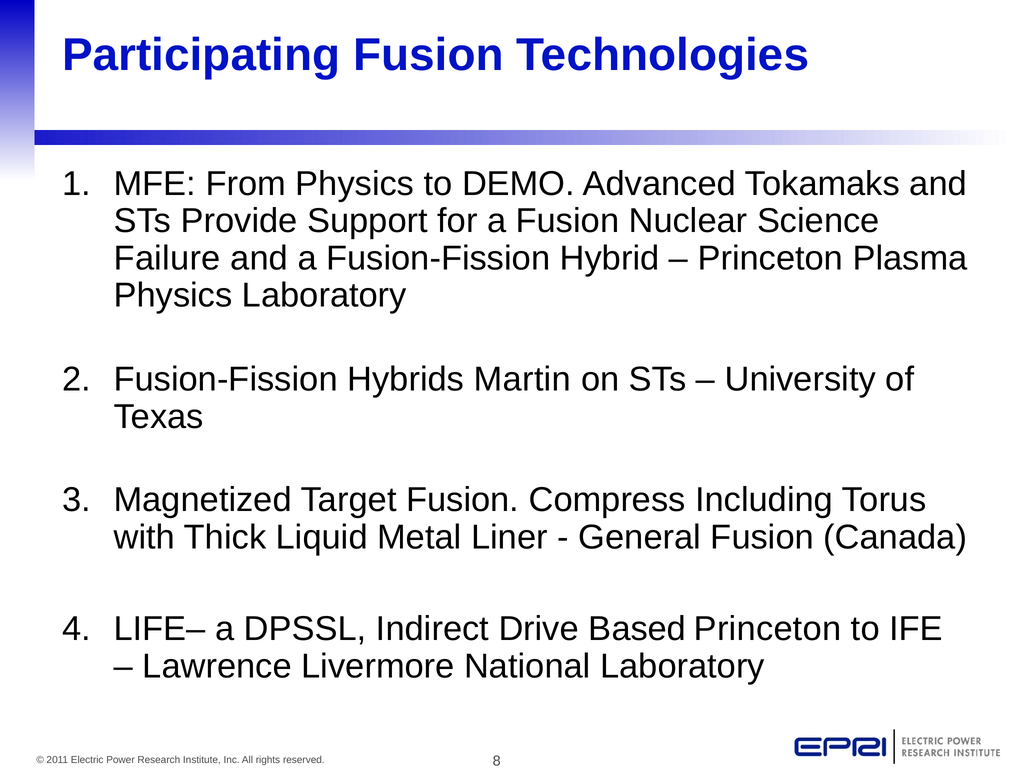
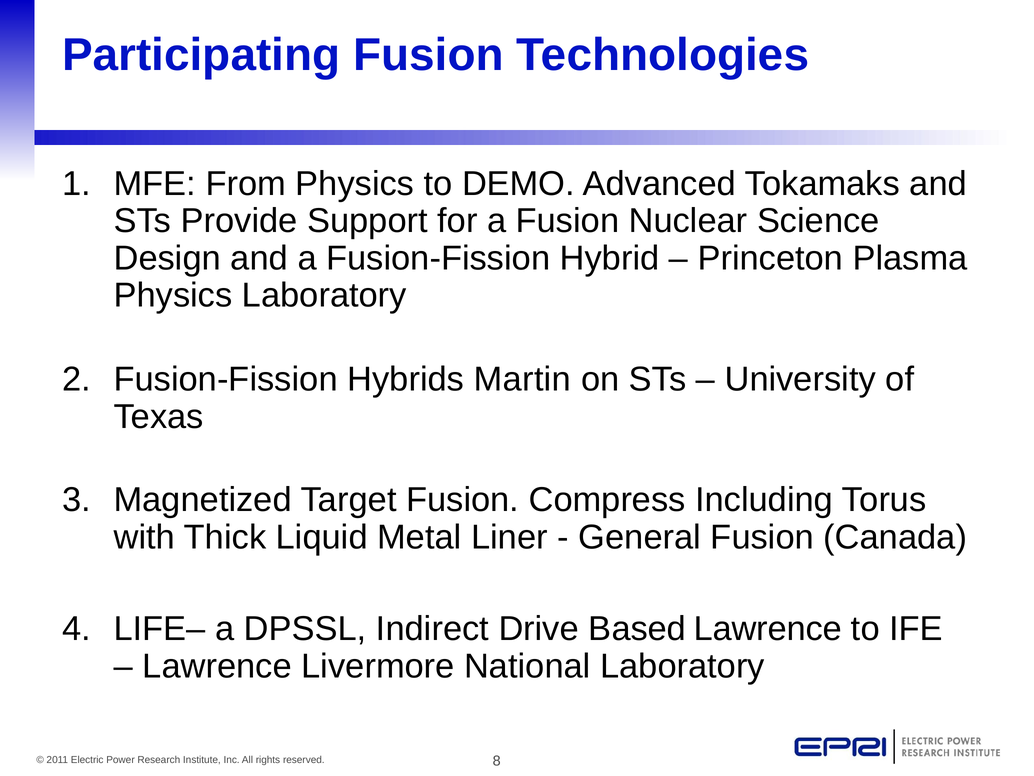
Failure: Failure -> Design (167, 258)
Based Princeton: Princeton -> Lawrence (768, 628)
